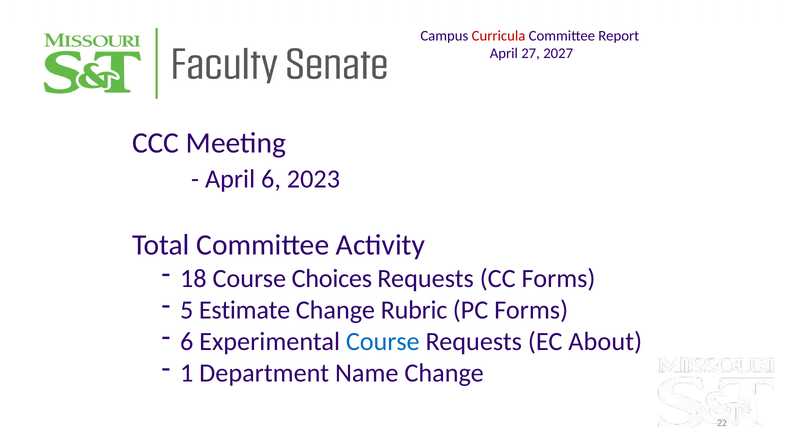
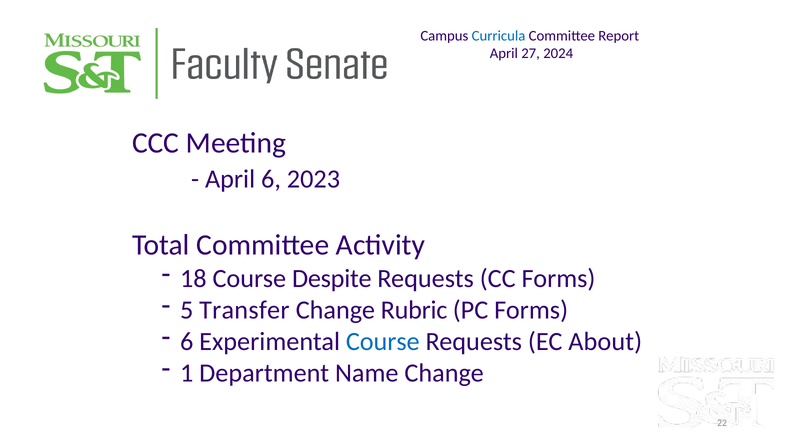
Curricula colour: red -> blue (498, 36)
2027: 2027 -> 2024 (558, 53)
Choices: Choices -> Despite (332, 278)
Estimate: Estimate -> Transfer (244, 310)
